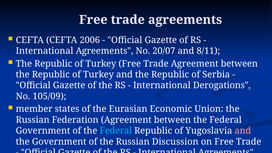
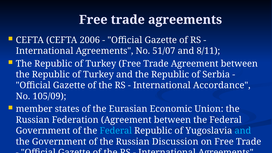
20/07: 20/07 -> 51/07 (164, 51)
Derogations: Derogations -> Accordance (222, 85)
and colour: pink -> light blue (243, 131)
